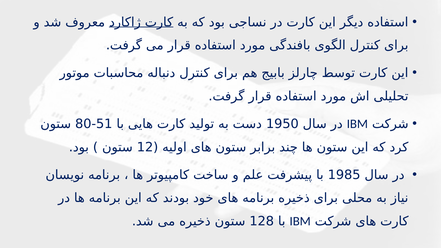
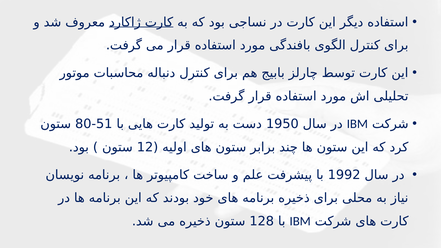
1985: 1985 -> 1992 (344, 175)
